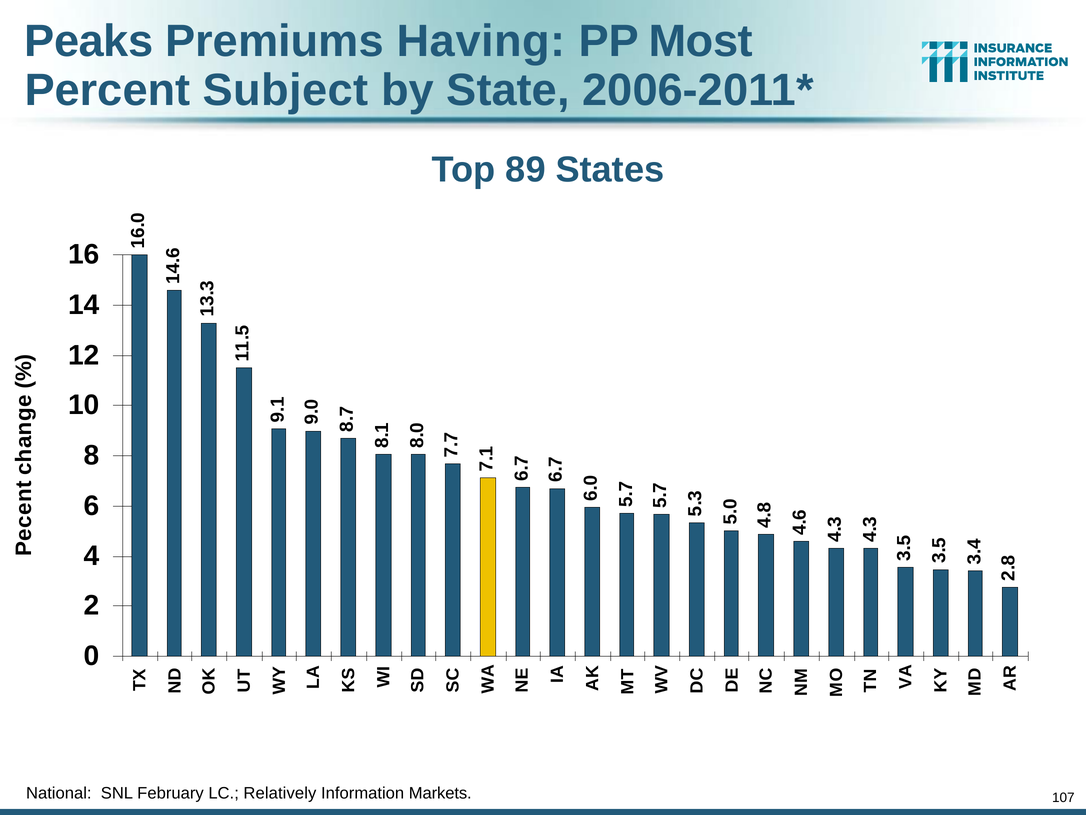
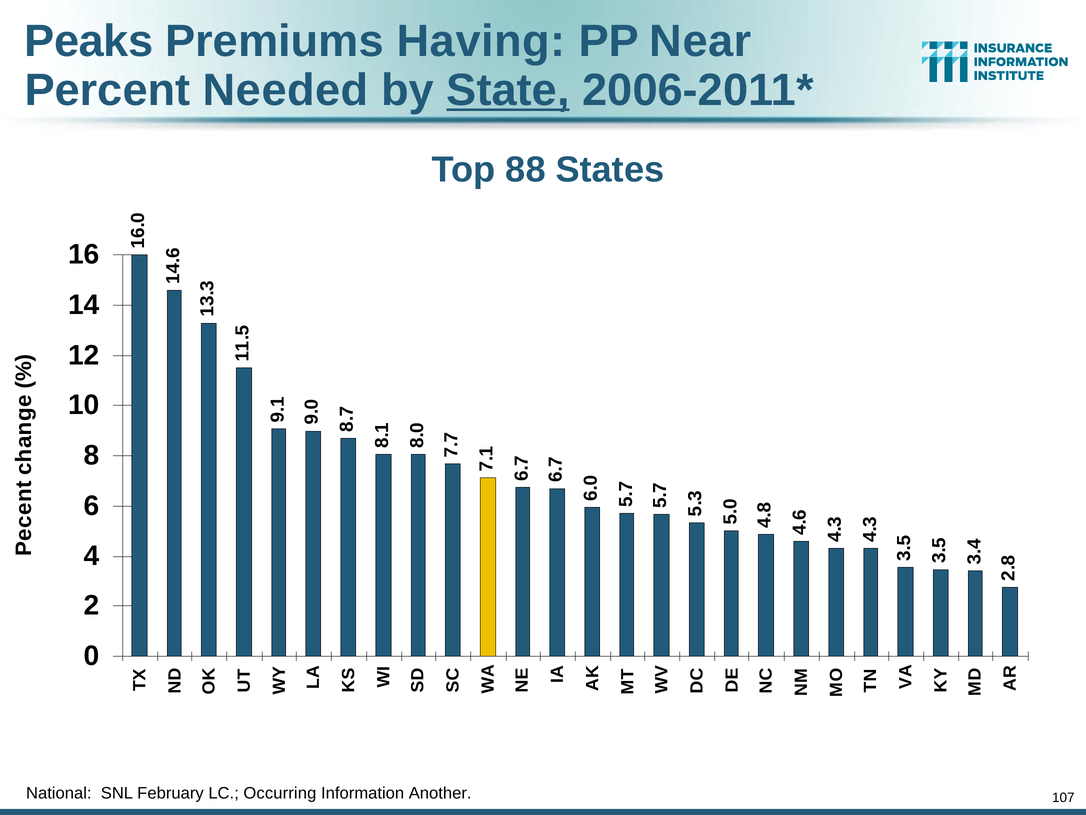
Most: Most -> Near (700, 41)
Subject: Subject -> Needed (286, 90)
State underline: none -> present (508, 90)
89: 89 -> 88 (526, 170)
Relatively: Relatively -> Occurring (280, 793)
Markets: Markets -> Another (440, 793)
